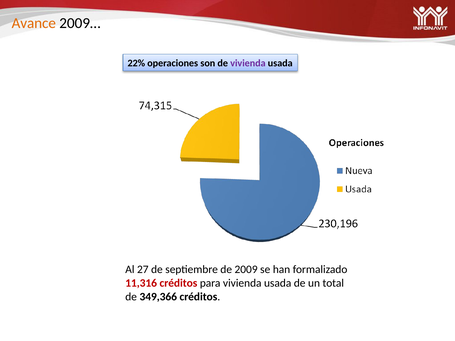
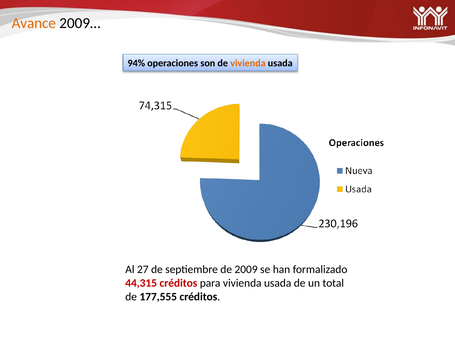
22%: 22% -> 94% (136, 63)
vivienda colour: purple -> orange (248, 63)
11,316: 11,316 -> 44,315 (141, 283)
349,366: 349,366 -> 177,555 (158, 297)
